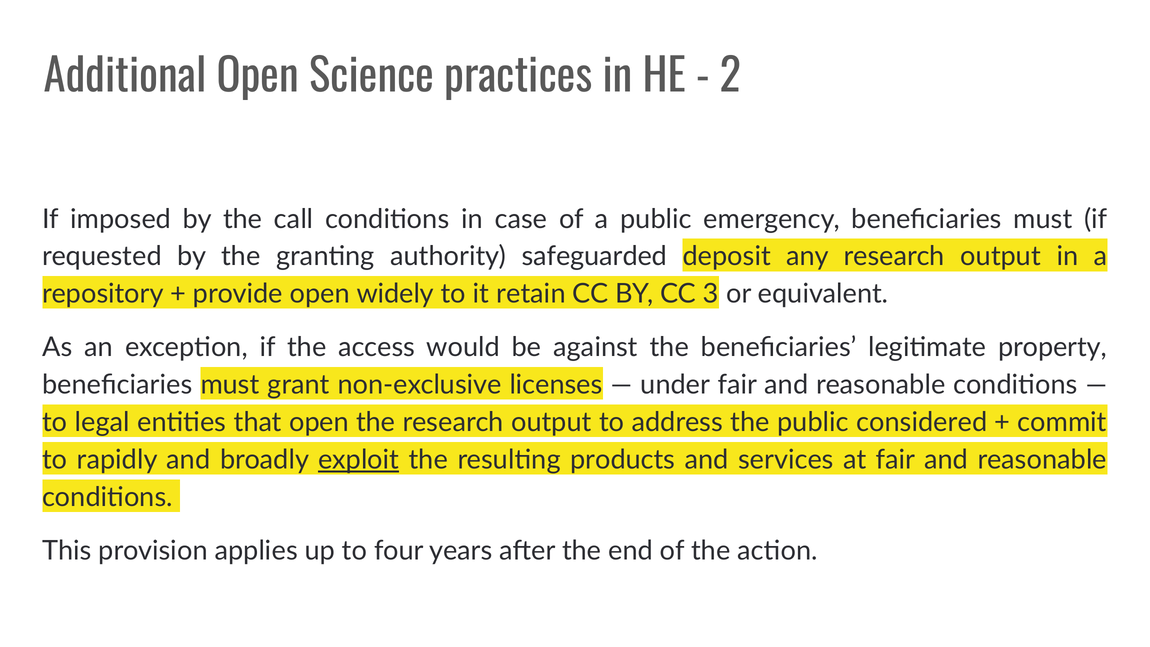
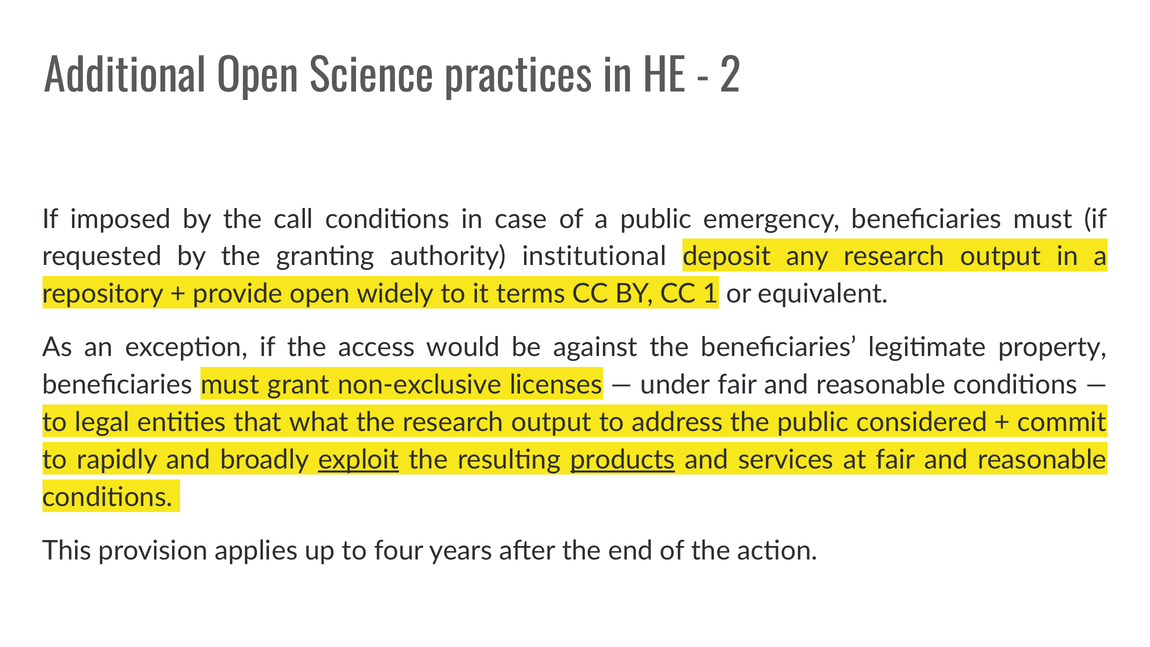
safeguarded: safeguarded -> institutional (594, 256)
retain: retain -> terms (531, 294)
3: 3 -> 1 (711, 294)
that open: open -> what (319, 422)
products underline: none -> present (623, 460)
